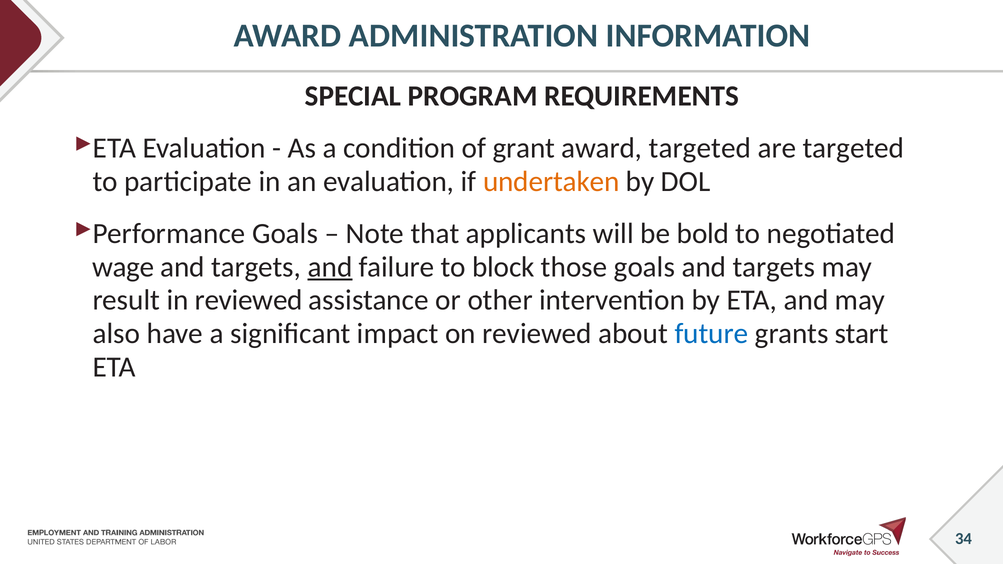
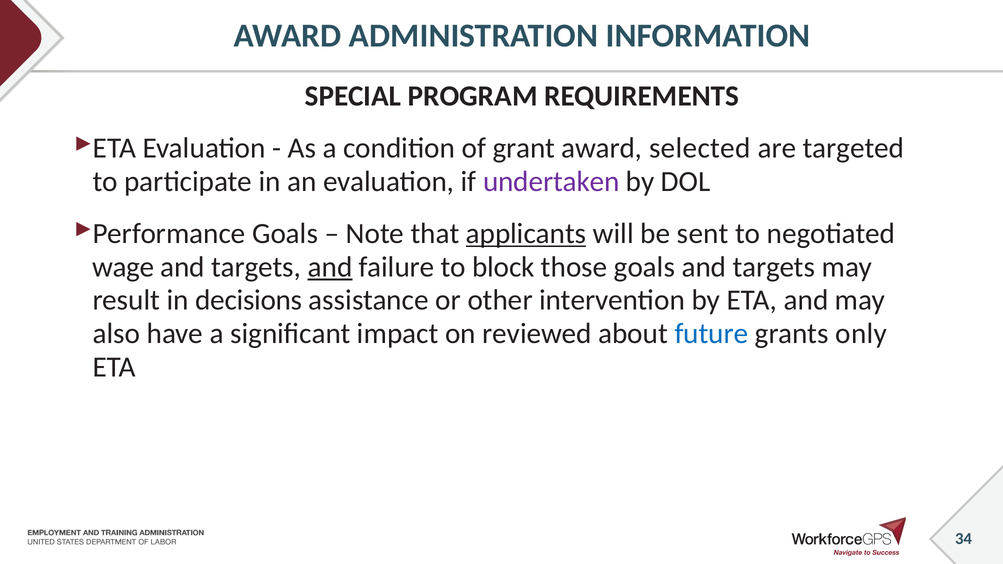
award targeted: targeted -> selected (700, 148)
undertaken colour: orange -> purple (551, 181)
applicants underline: none -> present (526, 234)
bold: bold -> sent (703, 234)
in reviewed: reviewed -> decisions (249, 300)
start: start -> only (861, 334)
